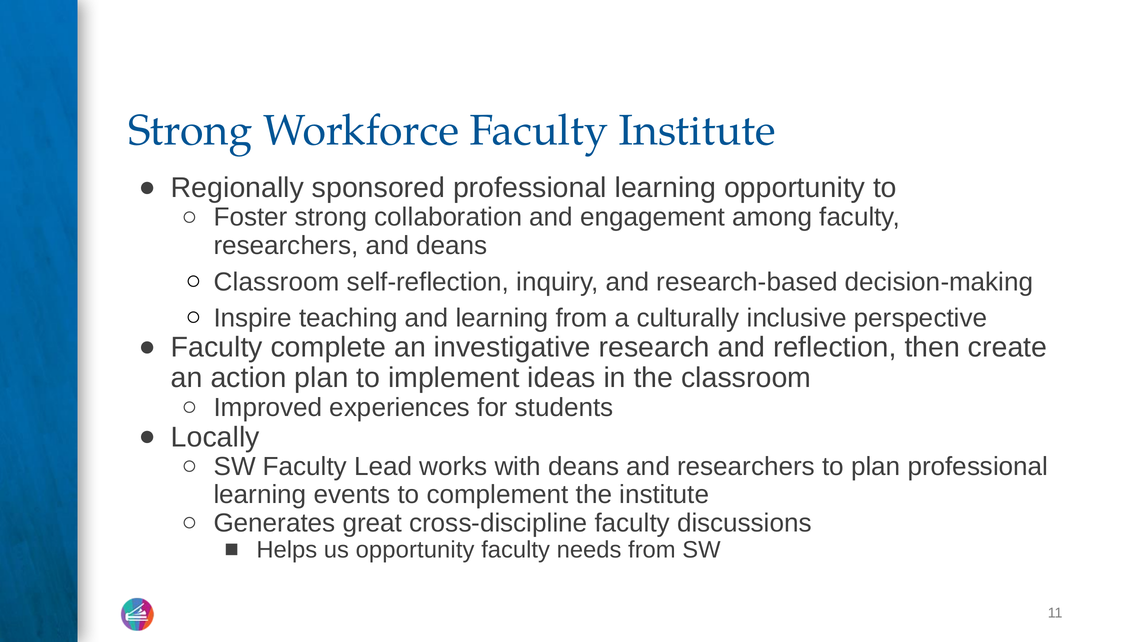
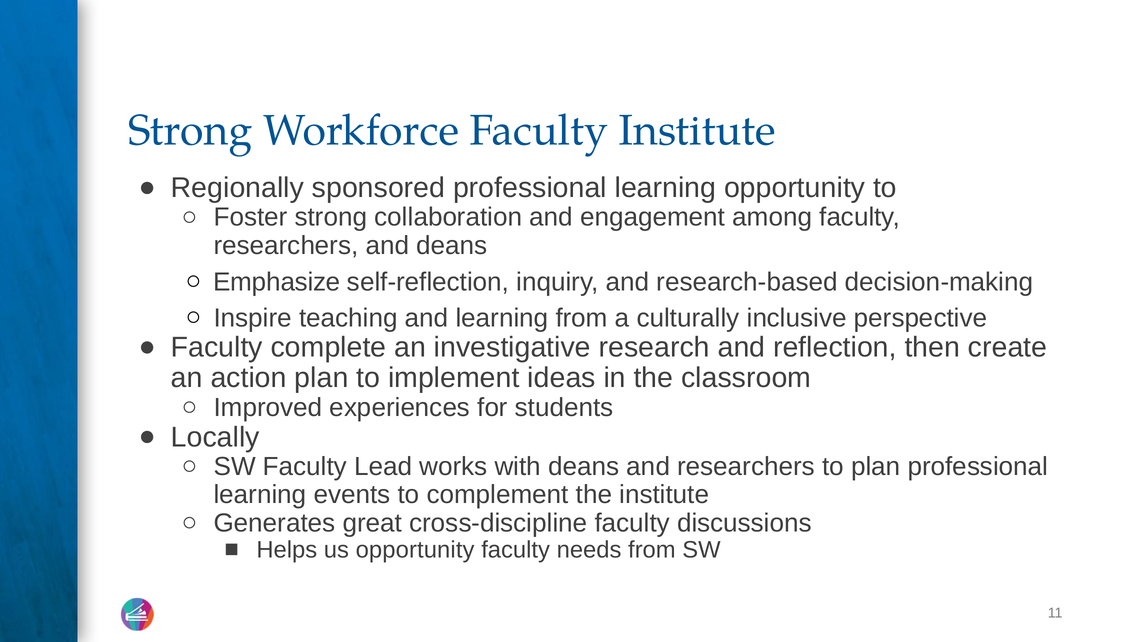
Classroom: Classroom -> Emphasize (277, 282)
